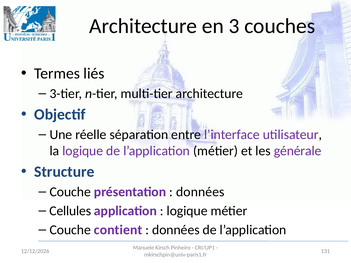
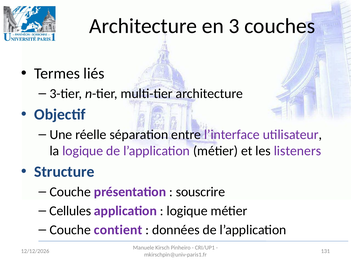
générale: générale -> listeners (297, 151)
données: données -> souscrire (200, 192)
